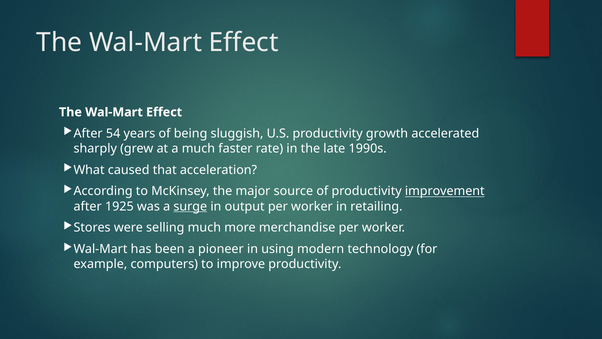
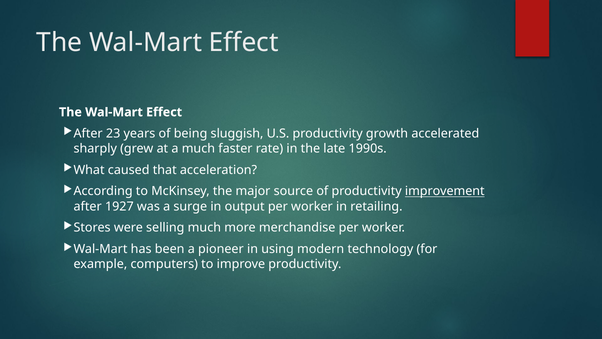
54: 54 -> 23 (113, 133)
1925: 1925 -> 1927 (119, 206)
surge underline: present -> none (190, 206)
